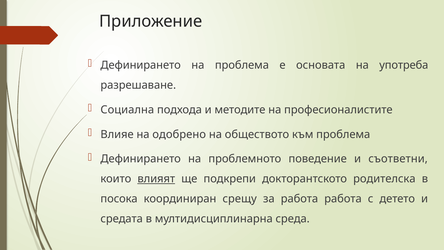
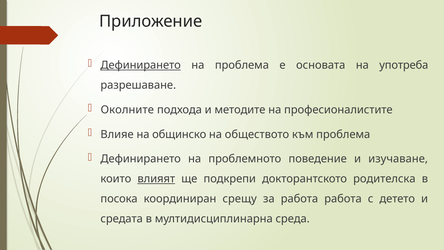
Дефинирането underline: none -> present (141, 65)
Социална: Социална -> Околните (127, 110)
одобрено: одобрено -> общинско (179, 134)
съответни: съответни -> изучаване (398, 159)
